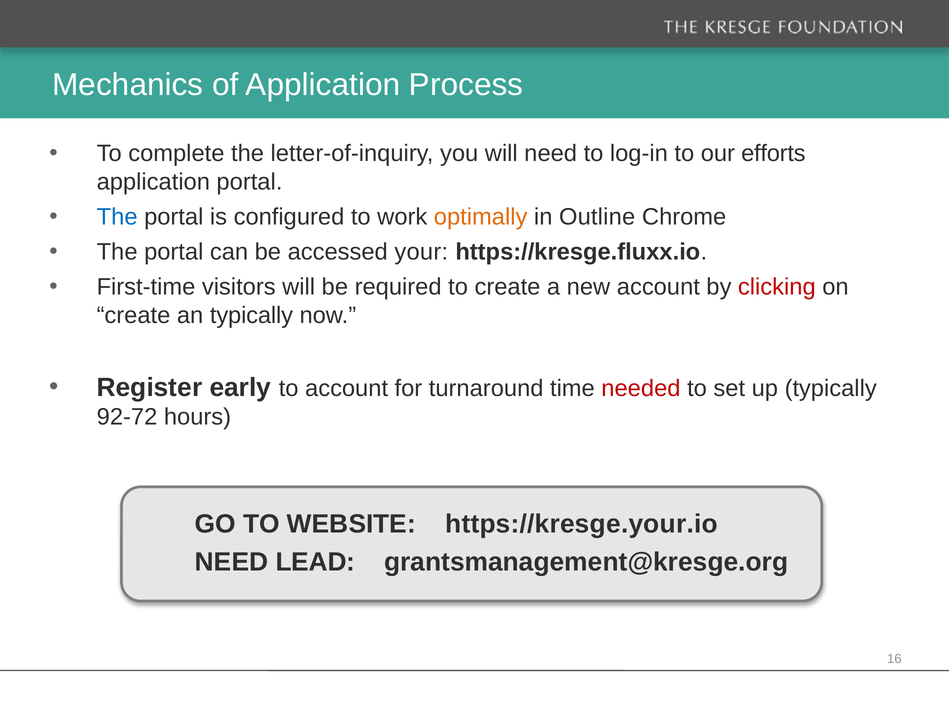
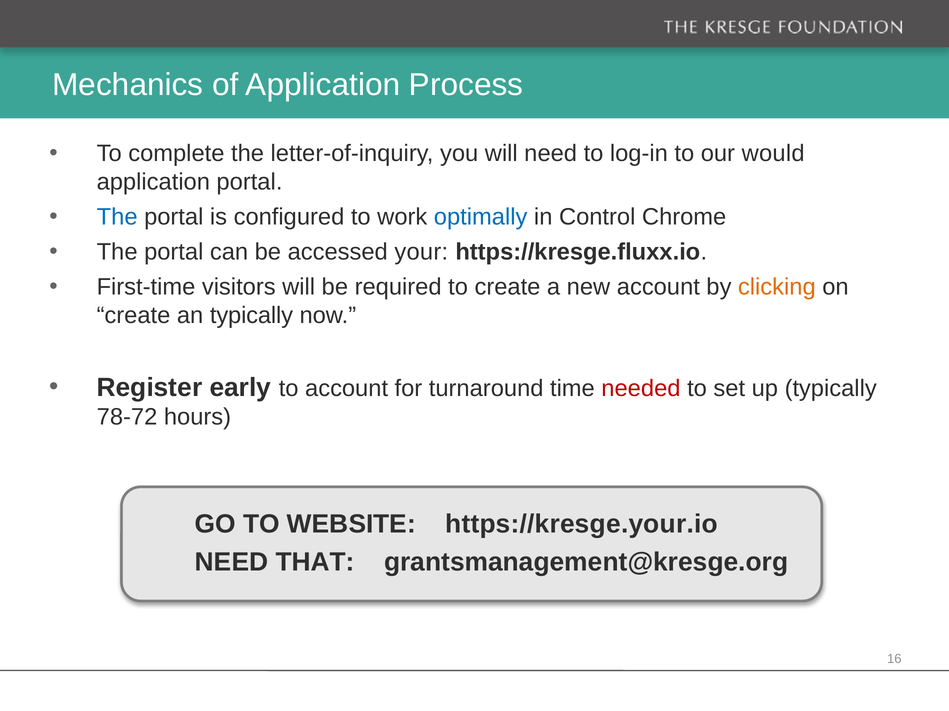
efforts: efforts -> would (773, 154)
optimally colour: orange -> blue (481, 217)
Outline: Outline -> Control (597, 217)
clicking colour: red -> orange (777, 287)
92-72: 92-72 -> 78-72 (127, 418)
LEAD: LEAD -> THAT (315, 563)
